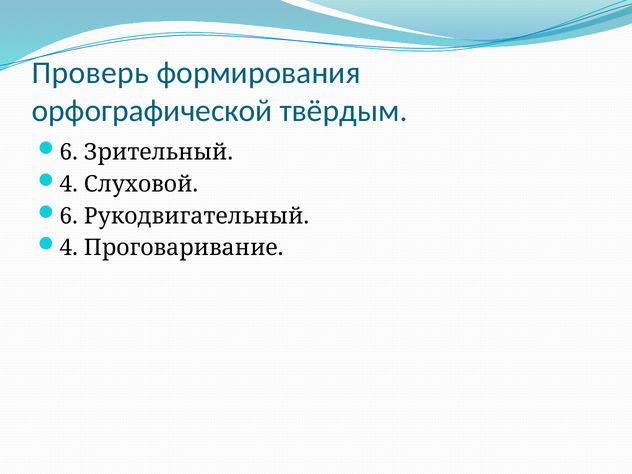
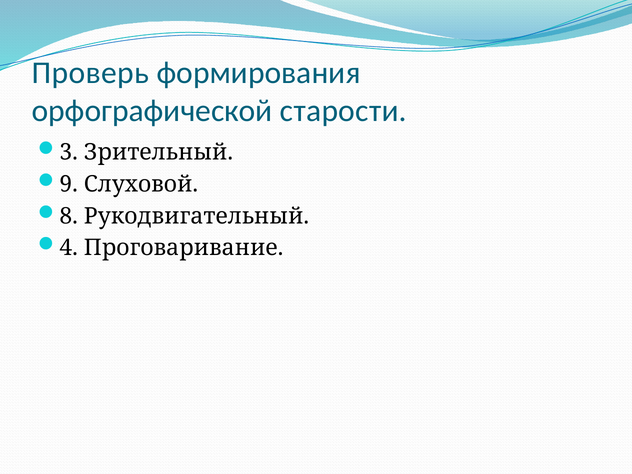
твёрдым: твёрдым -> старости (343, 111)
6: 6 -> 3 (69, 152)
4: 4 -> 9 (69, 184)
6: 6 -> 8 (69, 216)
